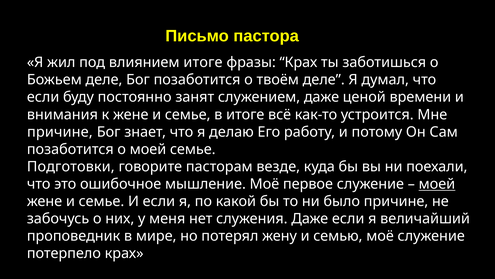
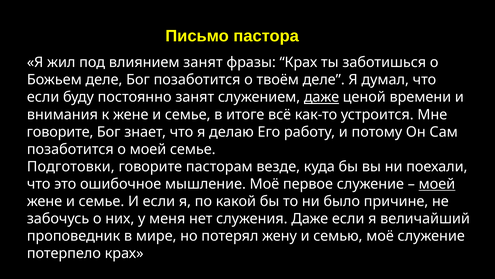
влиянием итоге: итоге -> занят (203, 62)
даже underline: none -> present (321, 97)
причине: причине -> говорите (60, 132)
